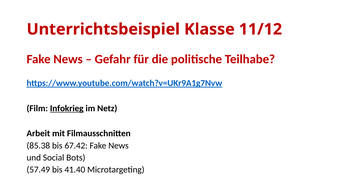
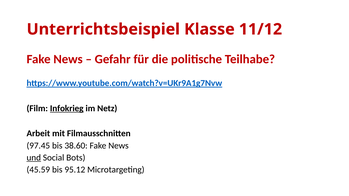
85.38: 85.38 -> 97.45 (38, 146)
67.42: 67.42 -> 38.60 (76, 146)
und underline: none -> present (34, 158)
57.49: 57.49 -> 45.59 (38, 170)
41.40: 41.40 -> 95.12 (75, 170)
